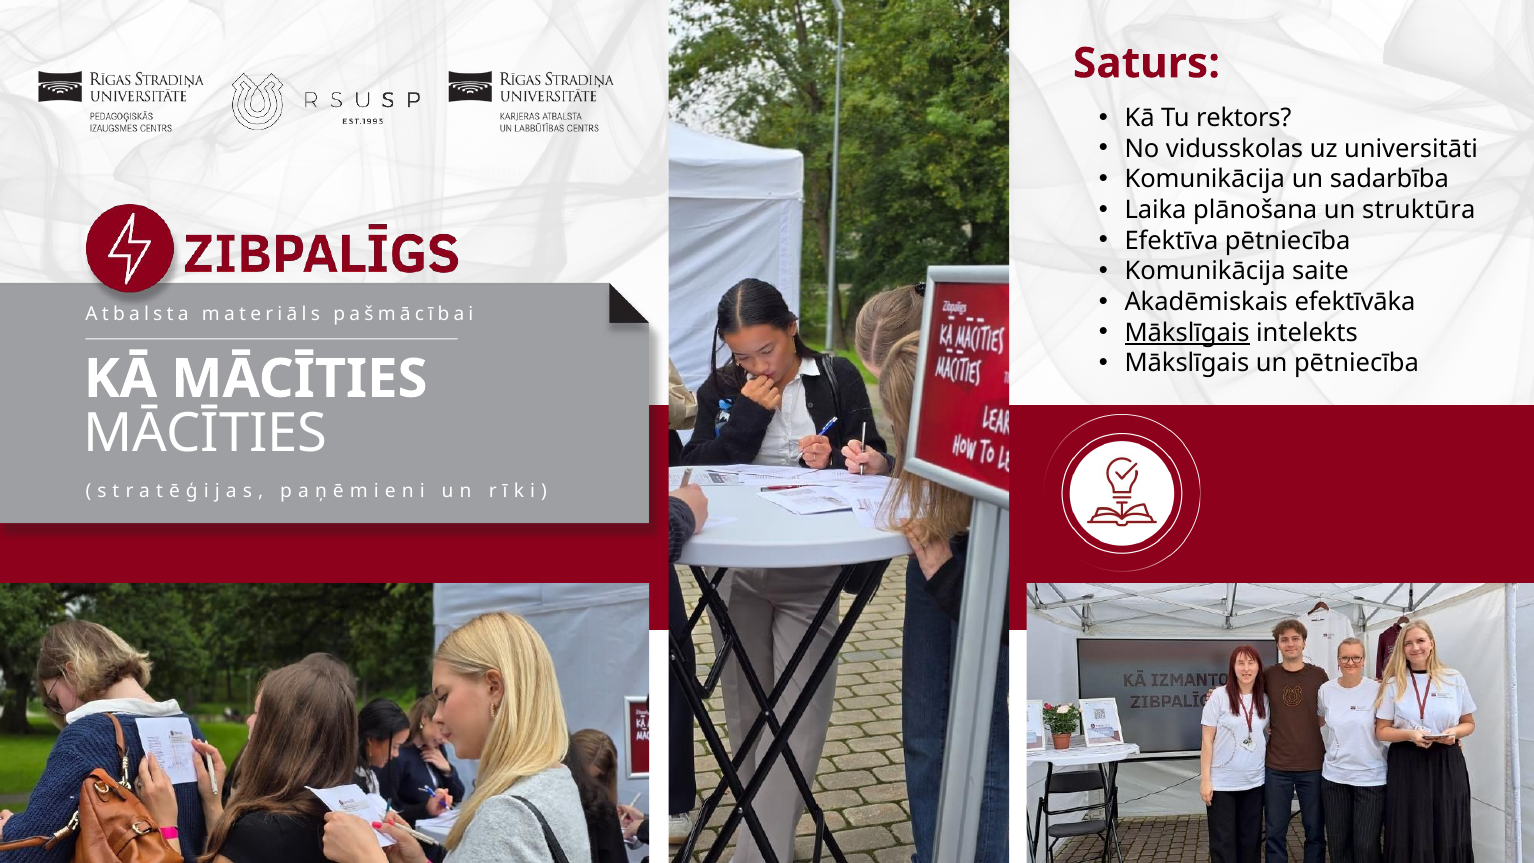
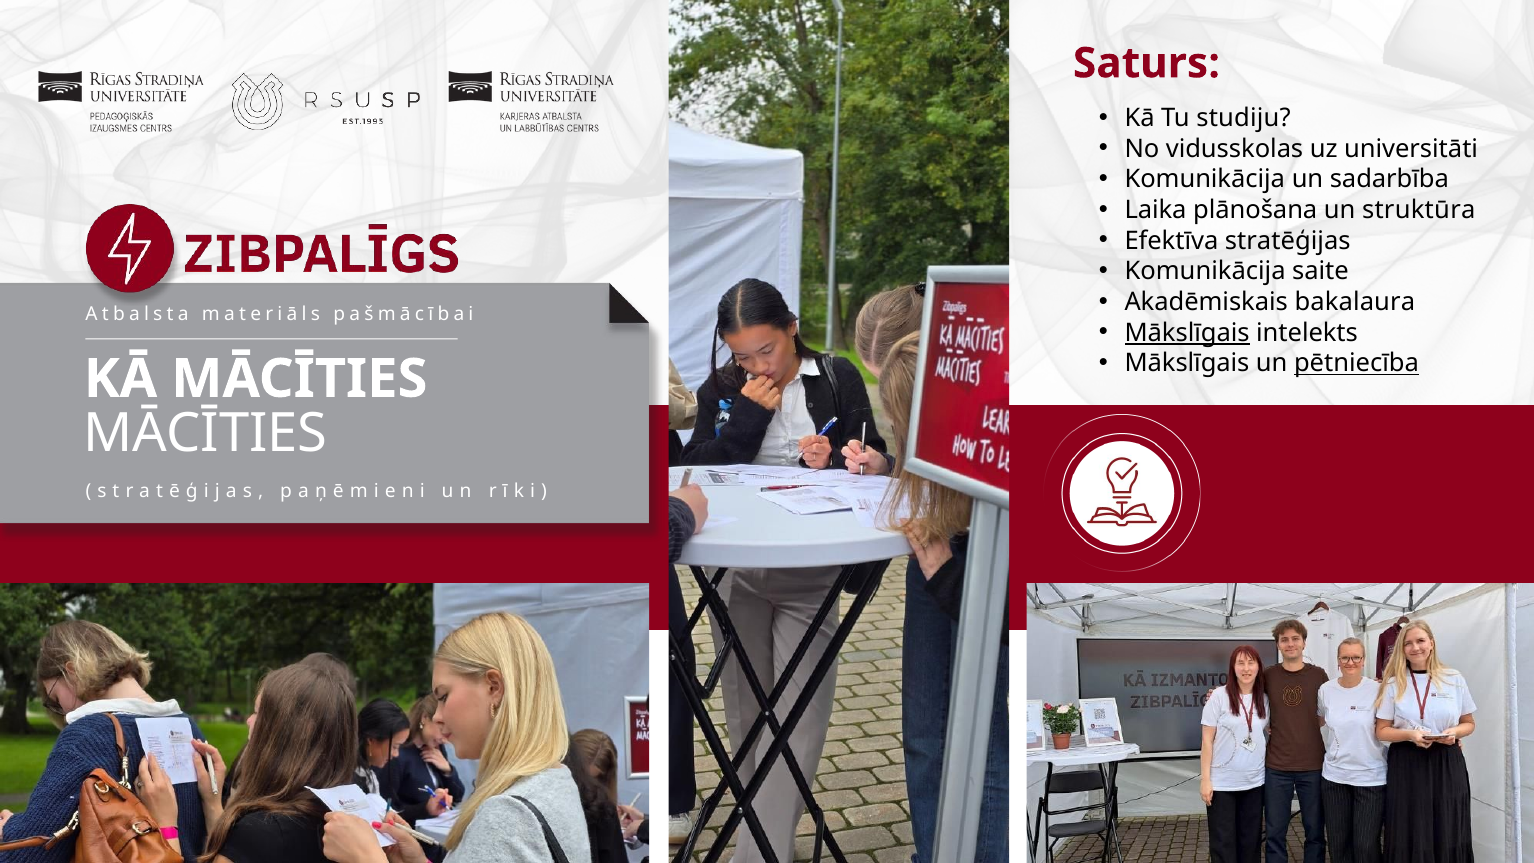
rektors: rektors -> studiju (1244, 118)
Efektīva pētniecība: pētniecība -> stratēģijas (1288, 241)
efektīvāka: efektīvāka -> bakalaura (1355, 302)
pētniecība underline: none -> present (1356, 363)
